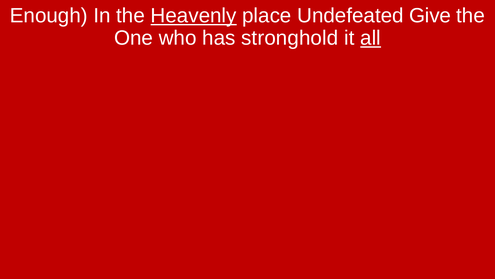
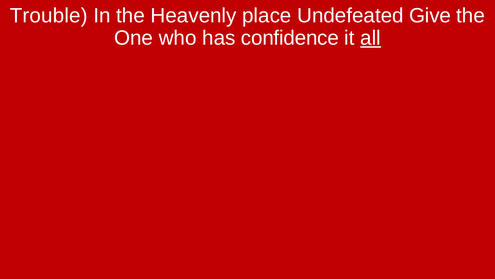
Enough: Enough -> Trouble (49, 16)
Heavenly underline: present -> none (194, 16)
stronghold: stronghold -> confidence (290, 38)
